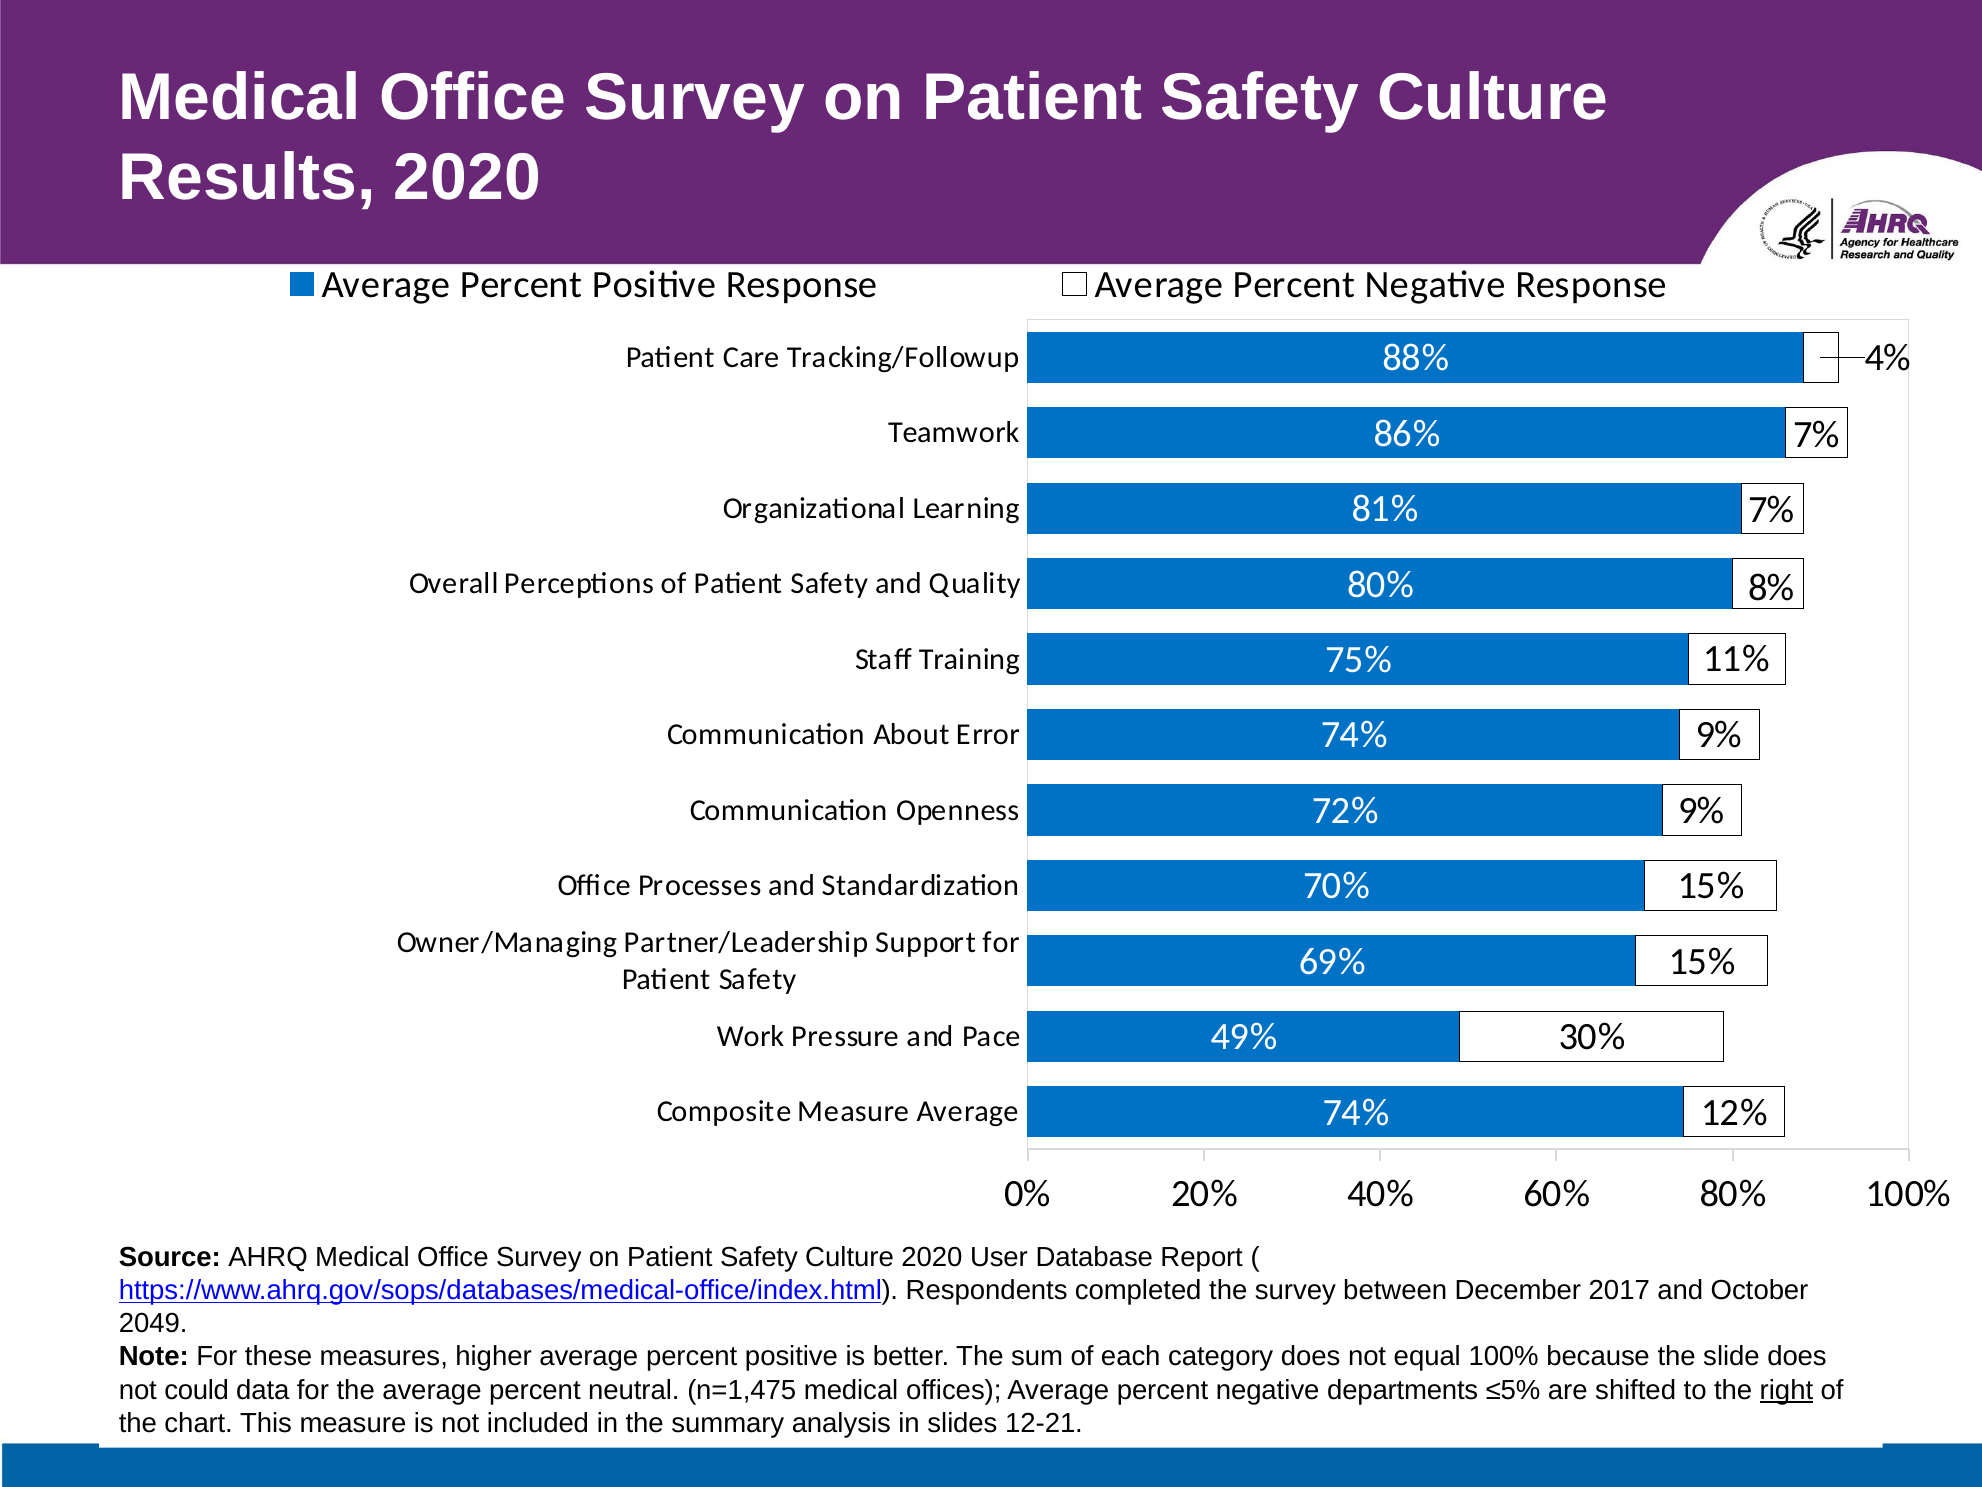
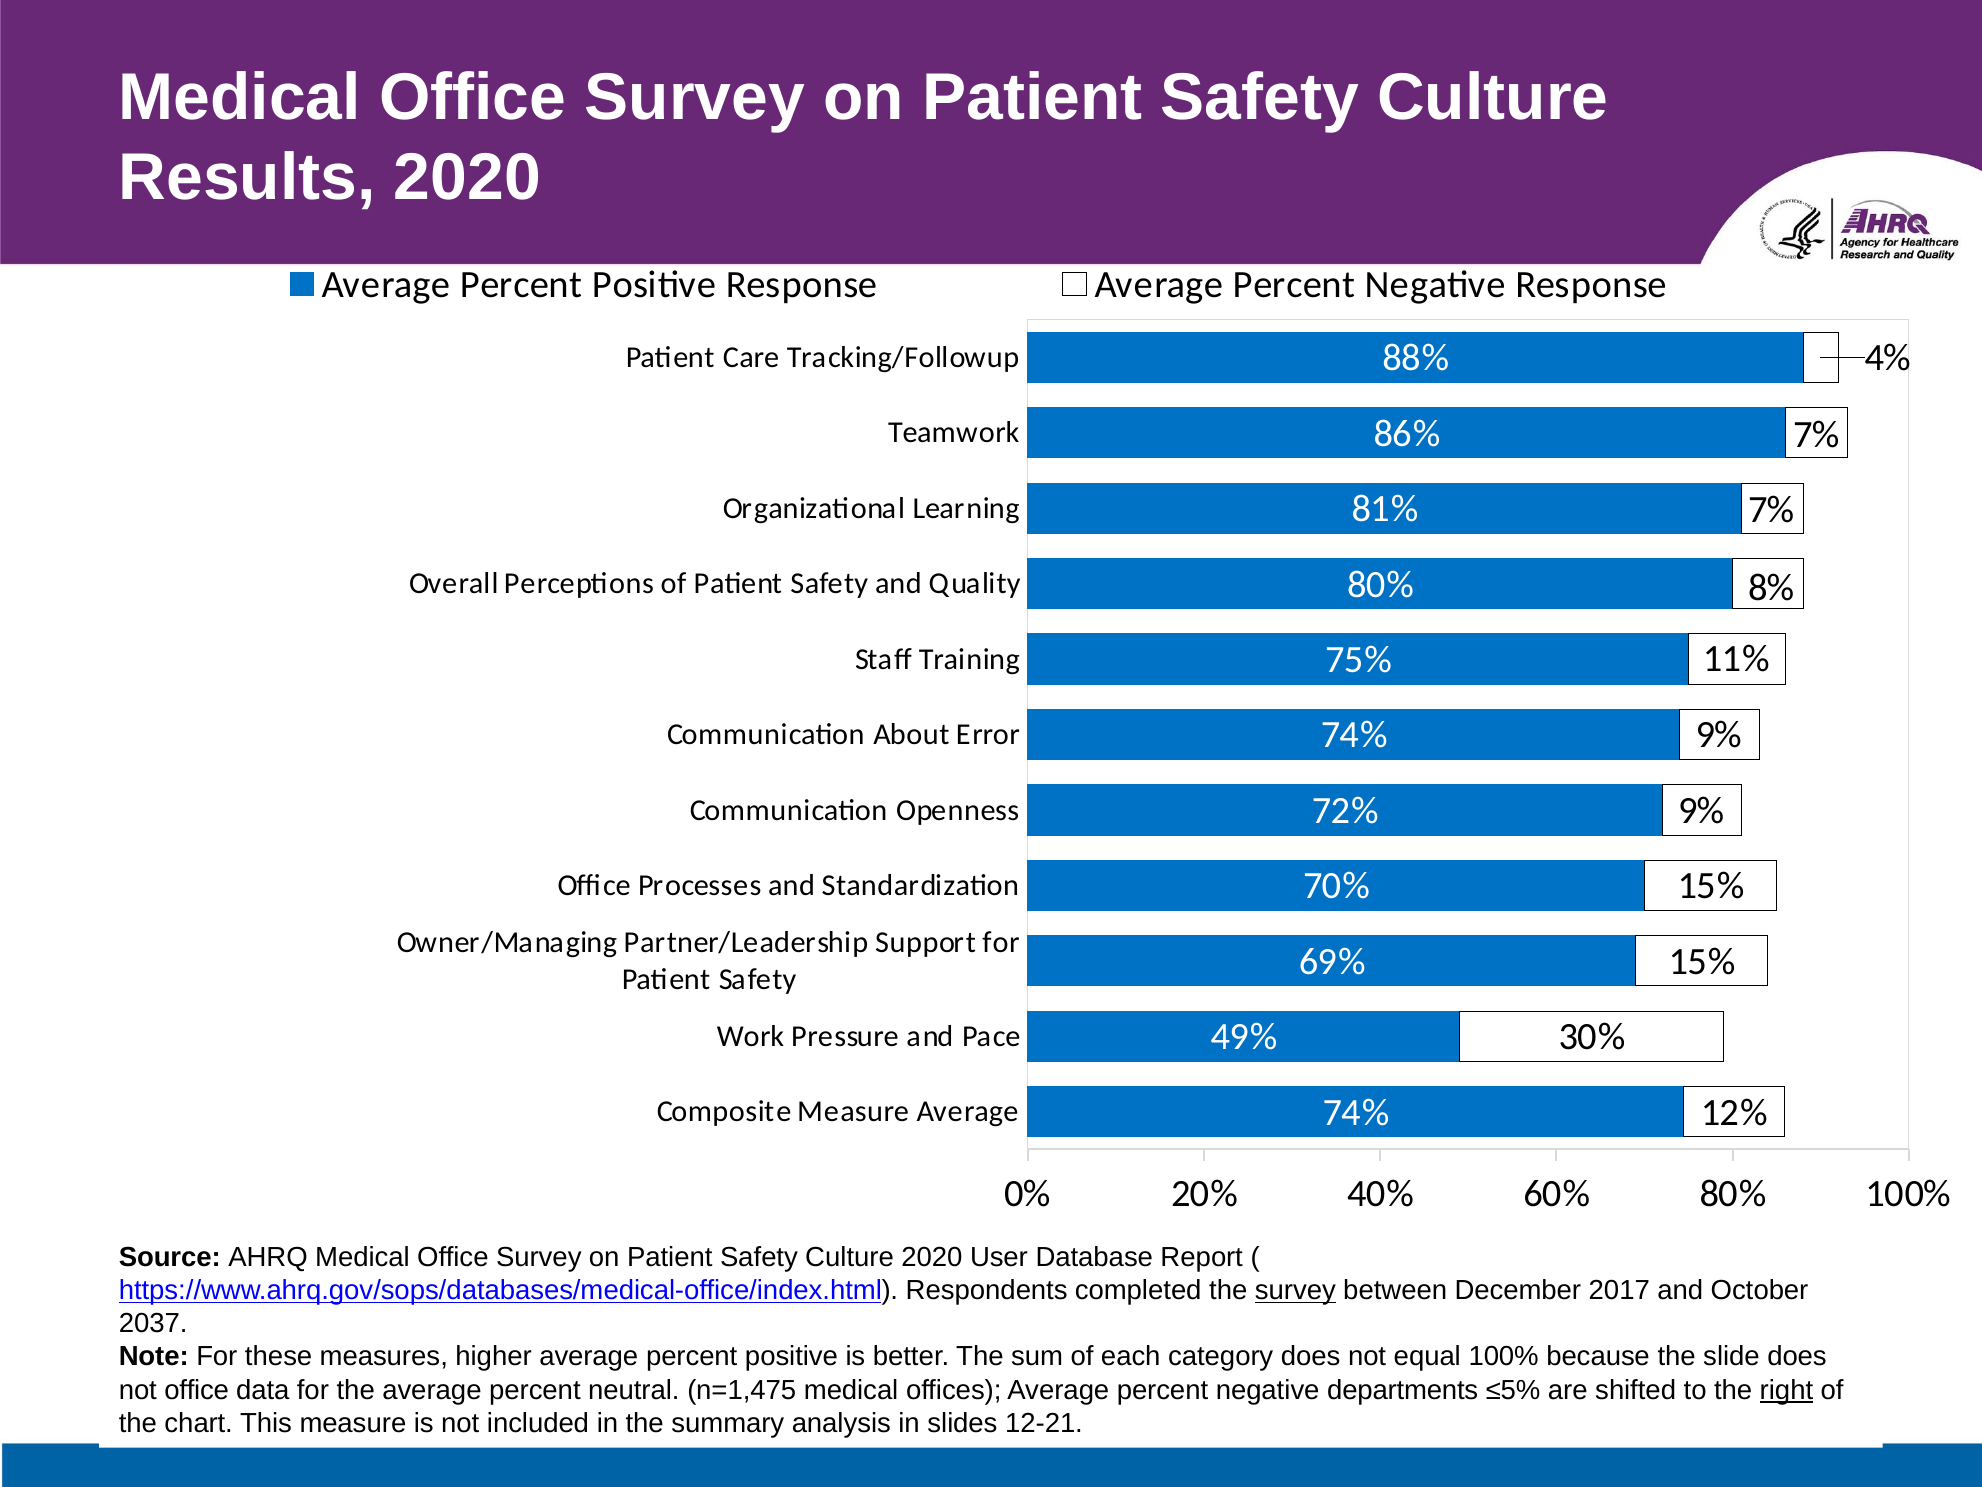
survey underline: none -> present (1295, 1290)
2049: 2049 -> 2037 (153, 1323)
not could: could -> office (197, 1389)
